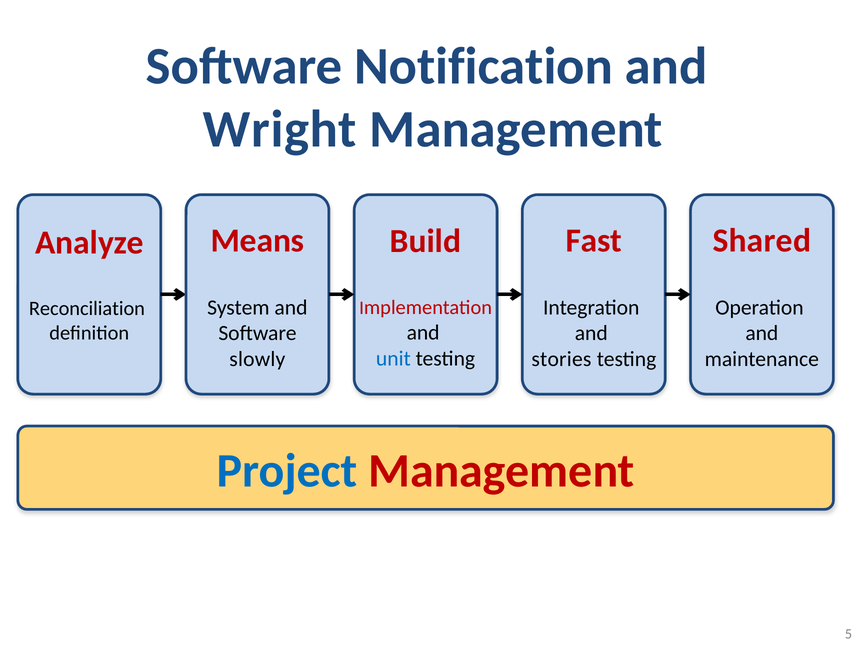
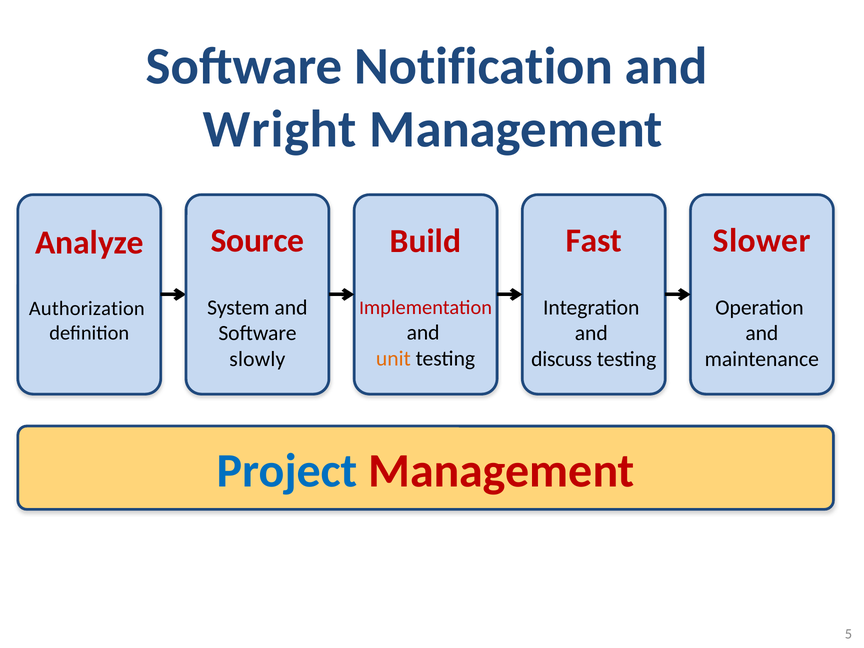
Means: Means -> Source (258, 241)
Shared: Shared -> Slower (762, 241)
Reconciliation: Reconciliation -> Authorization (87, 309)
unit colour: blue -> orange (393, 359)
stories: stories -> discuss (562, 359)
